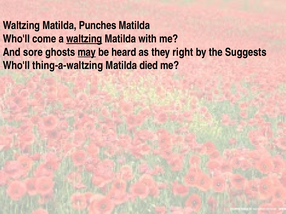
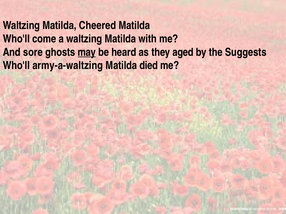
Punches: Punches -> Cheered (97, 26)
waltzing underline: present -> none (84, 39)
right: right -> aged (183, 52)
thing-a-waltzing: thing-a-waltzing -> army-a-waltzing (68, 66)
